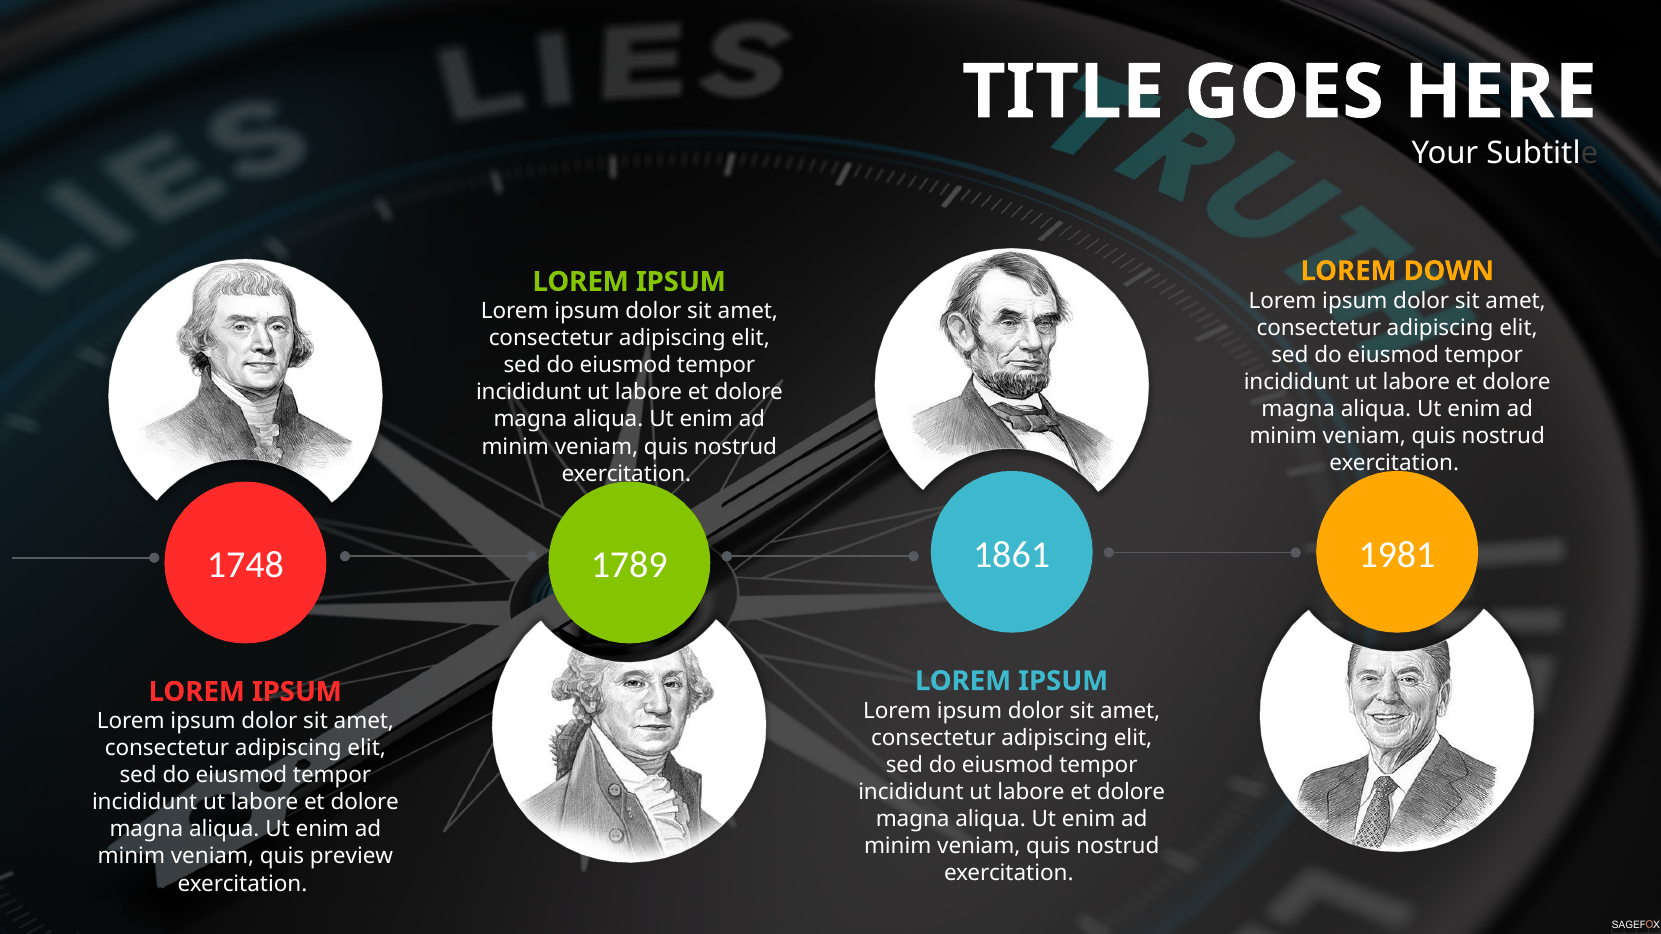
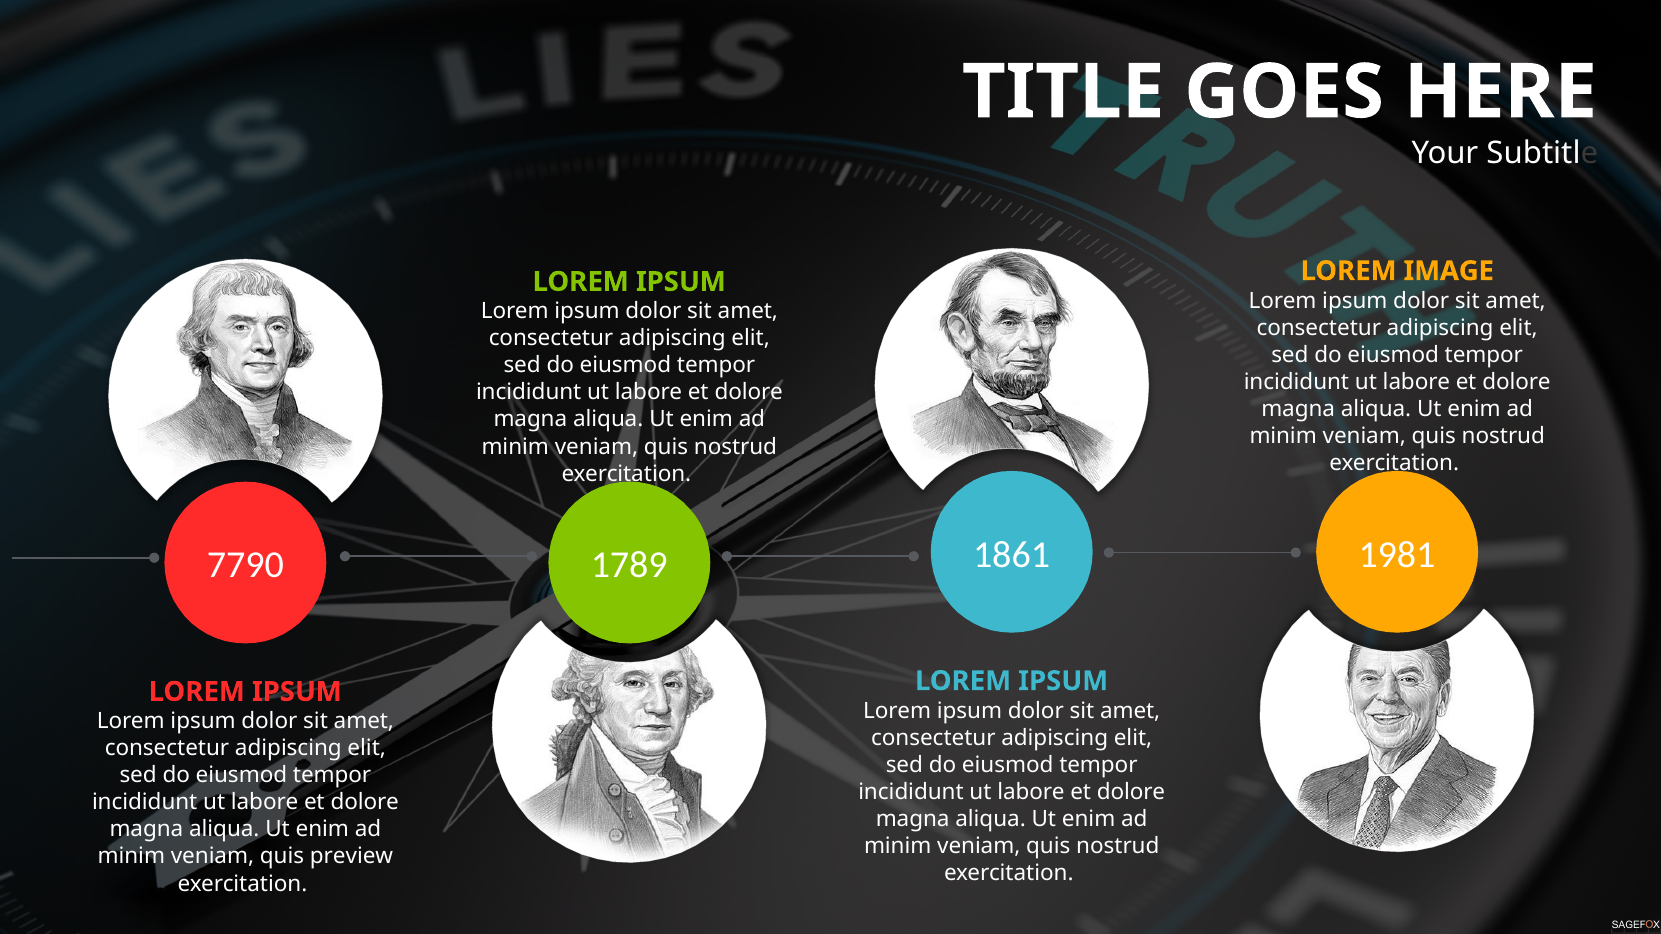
DOWN: DOWN -> IMAGE (1449, 271)
1748: 1748 -> 7790 (245, 565)
